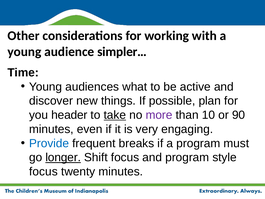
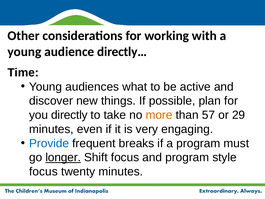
simpler…: simpler… -> directly… (122, 52)
header: header -> directly (69, 115)
take underline: present -> none (115, 115)
more colour: purple -> orange (159, 115)
10: 10 -> 57 (208, 115)
90: 90 -> 29 (239, 115)
